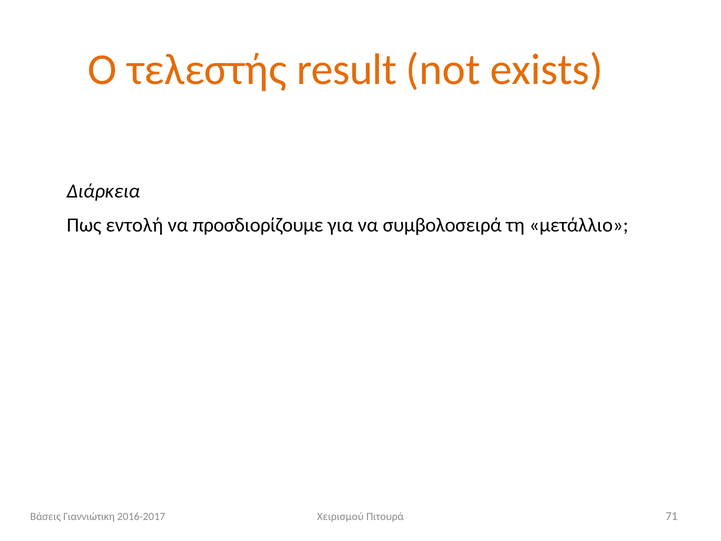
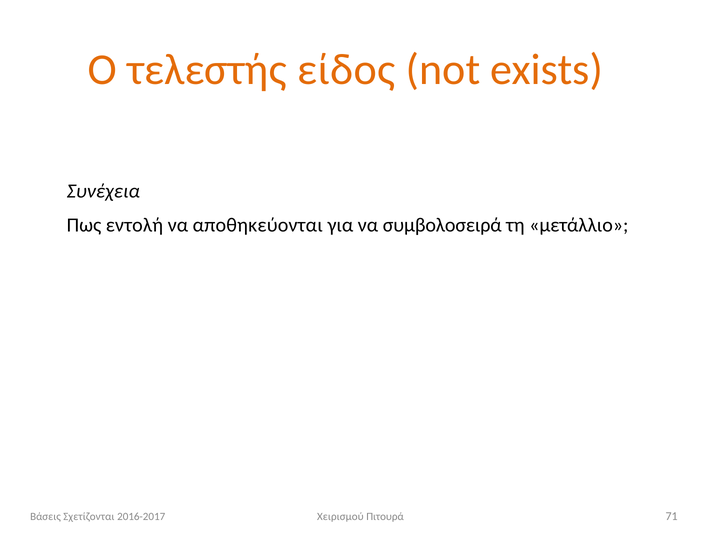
result: result -> είδος (346, 70)
Διάρκεια: Διάρκεια -> Συνέχεια (103, 191)
προσδιορίζουμε: προσδιορίζουμε -> αποθηκεύονται (258, 225)
Γιαννιώτικη: Γιαννιώτικη -> Σχετίζονται (89, 516)
